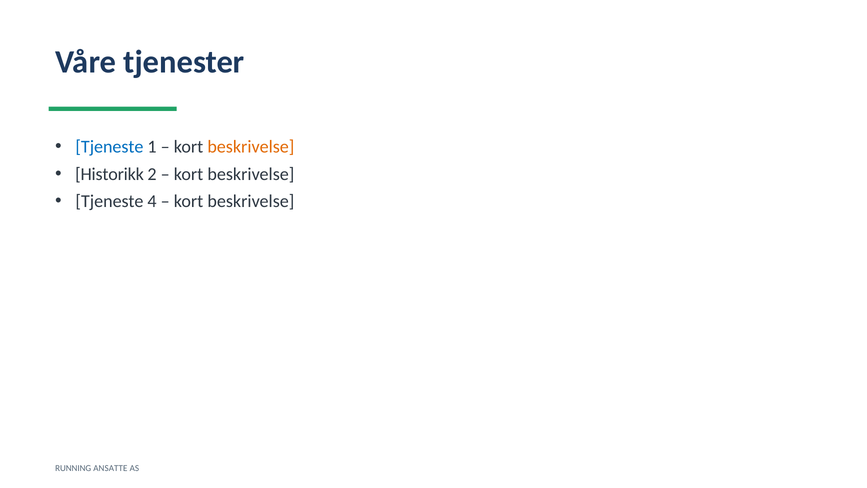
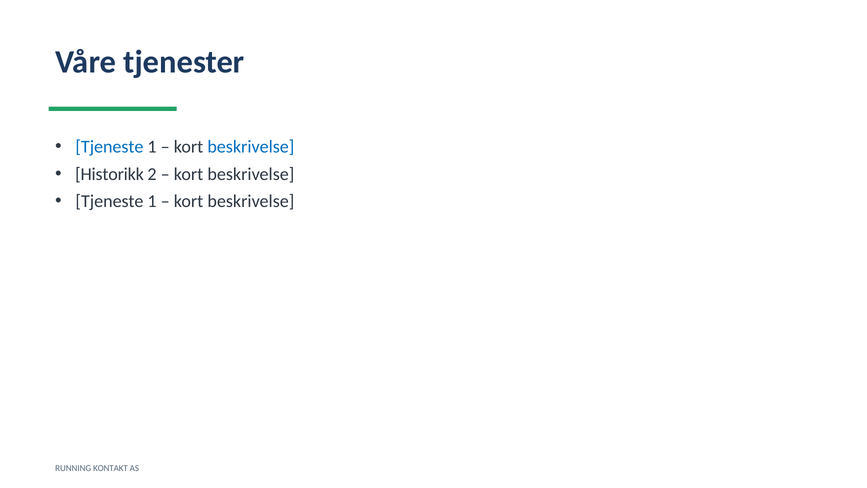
beskrivelse colour: orange -> blue (251, 147)
4: 4 -> 1 (152, 201)
ANSATTE: ANSATTE -> KONTAKT (110, 468)
